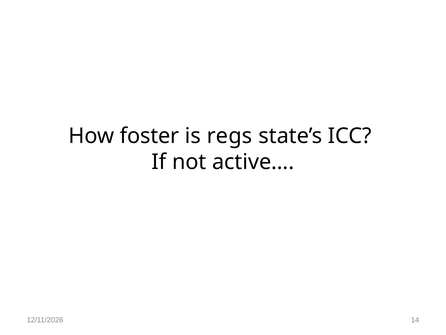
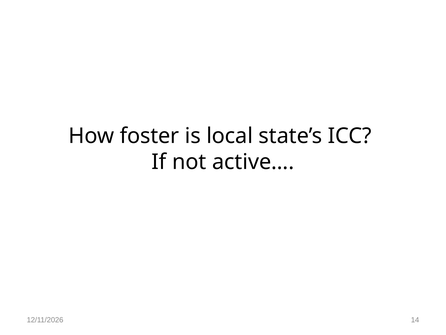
regs: regs -> local (230, 136)
